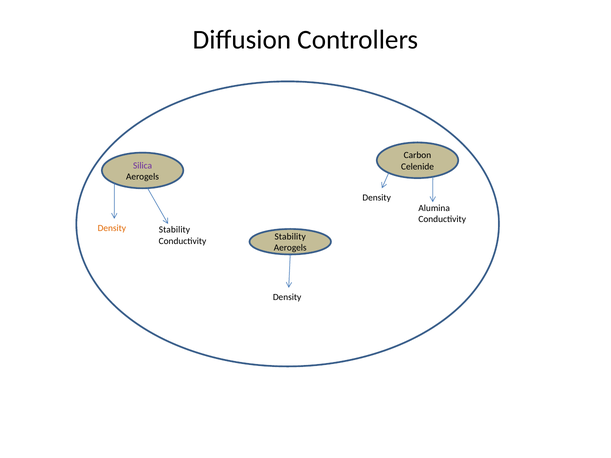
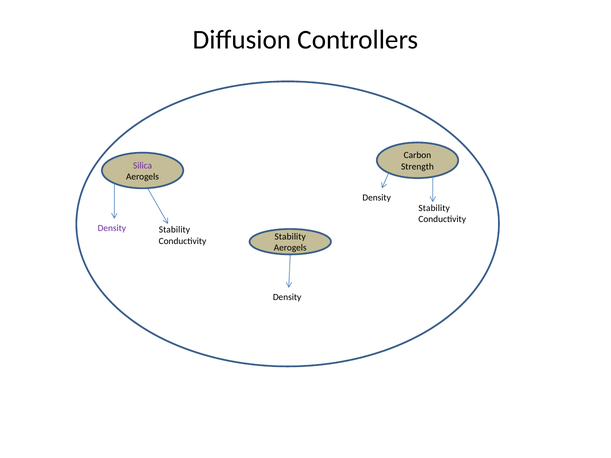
Celenide: Celenide -> Strength (417, 167)
Alumina: Alumina -> Stability (434, 208)
Density colour: orange -> purple (112, 228)
